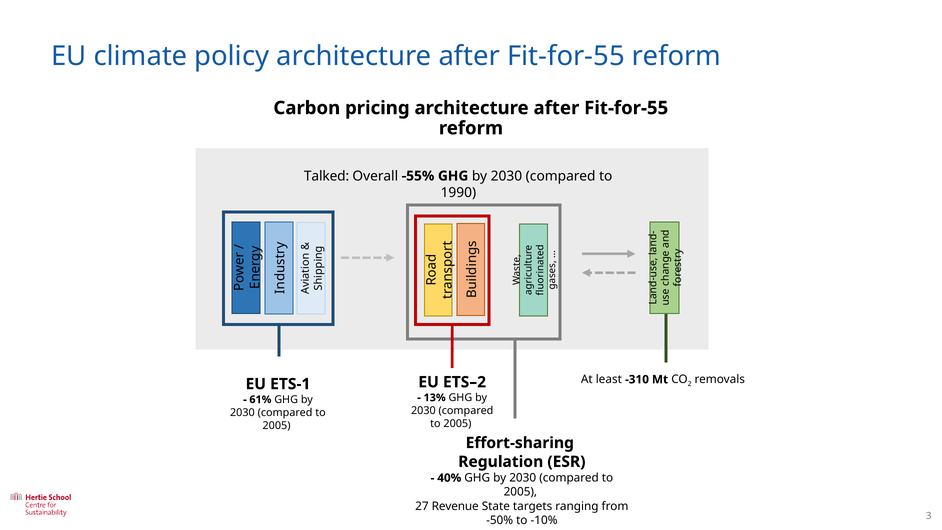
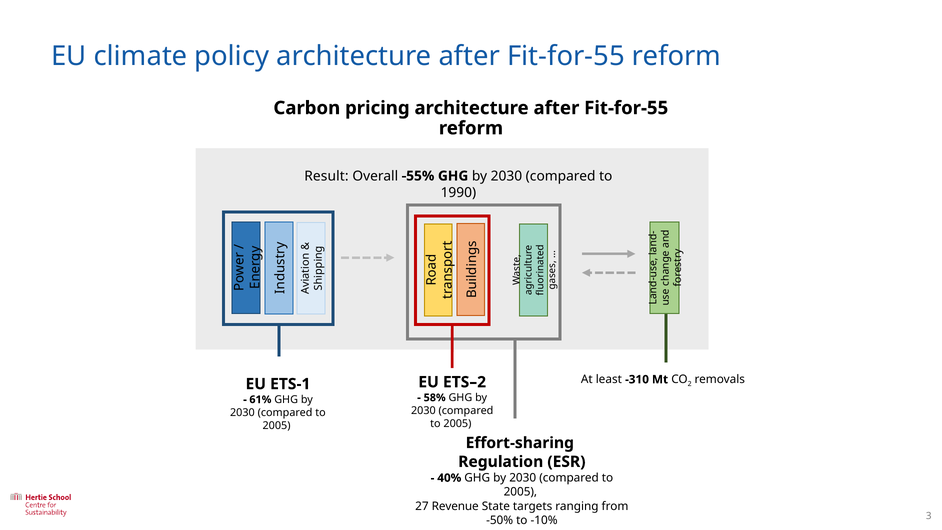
Talked: Talked -> Result (326, 176)
13%: 13% -> 58% (435, 398)
